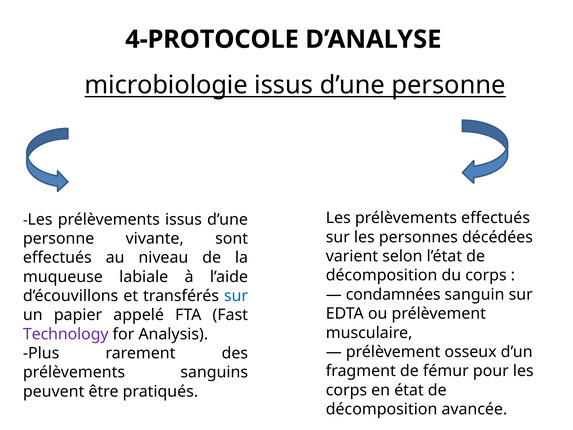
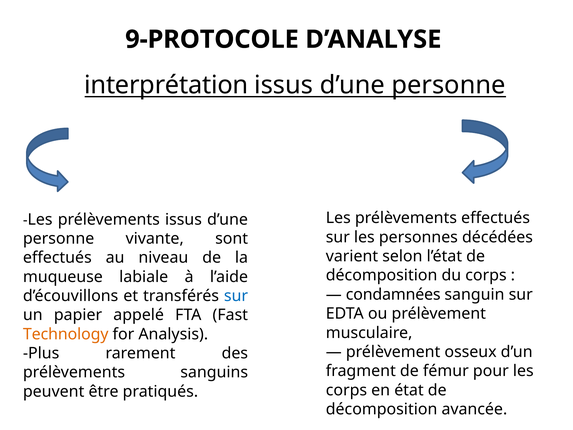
4-PROTOCOLE: 4-PROTOCOLE -> 9-PROTOCOLE (212, 39)
microbiologie: microbiologie -> interprétation (166, 85)
Technology colour: purple -> orange (66, 334)
